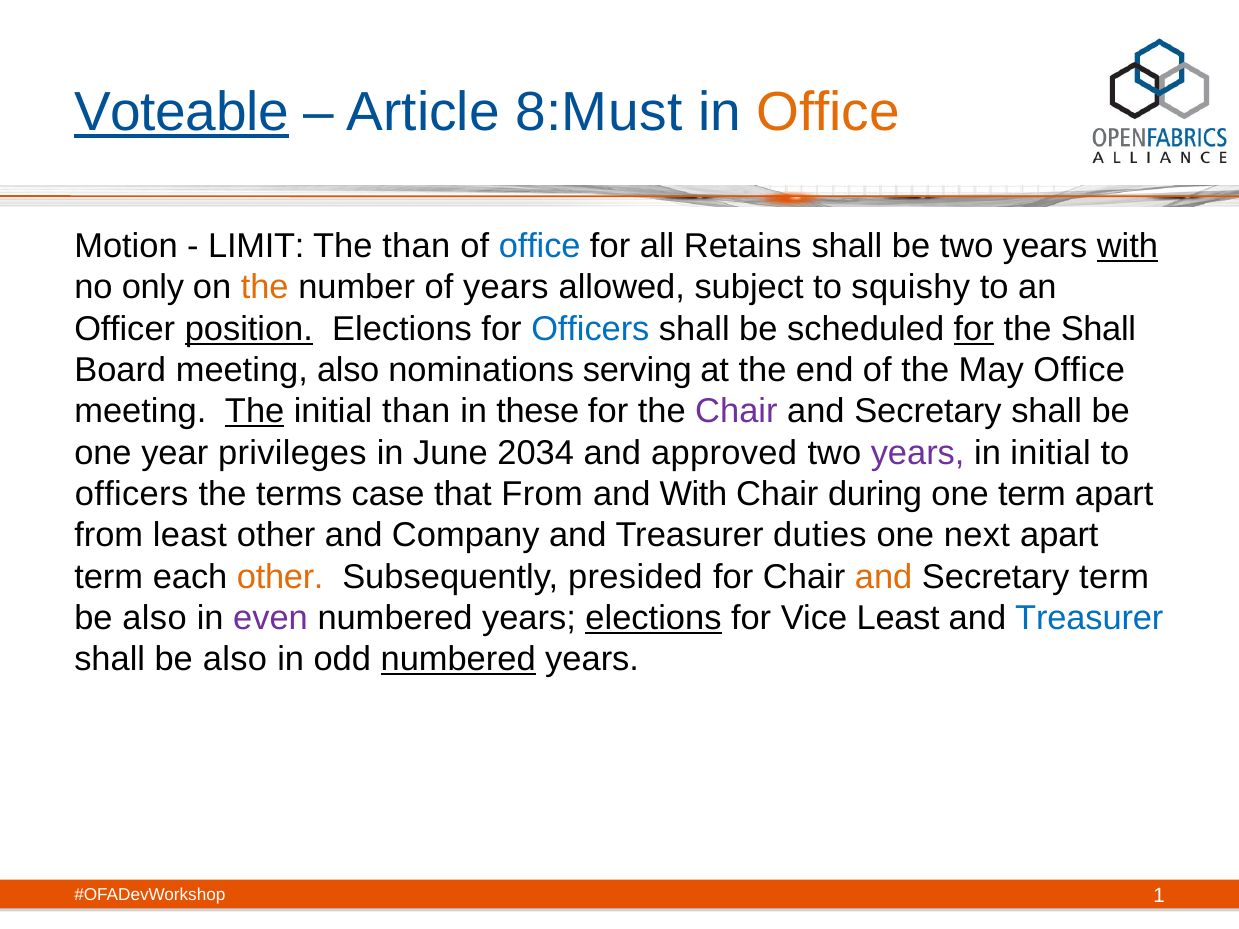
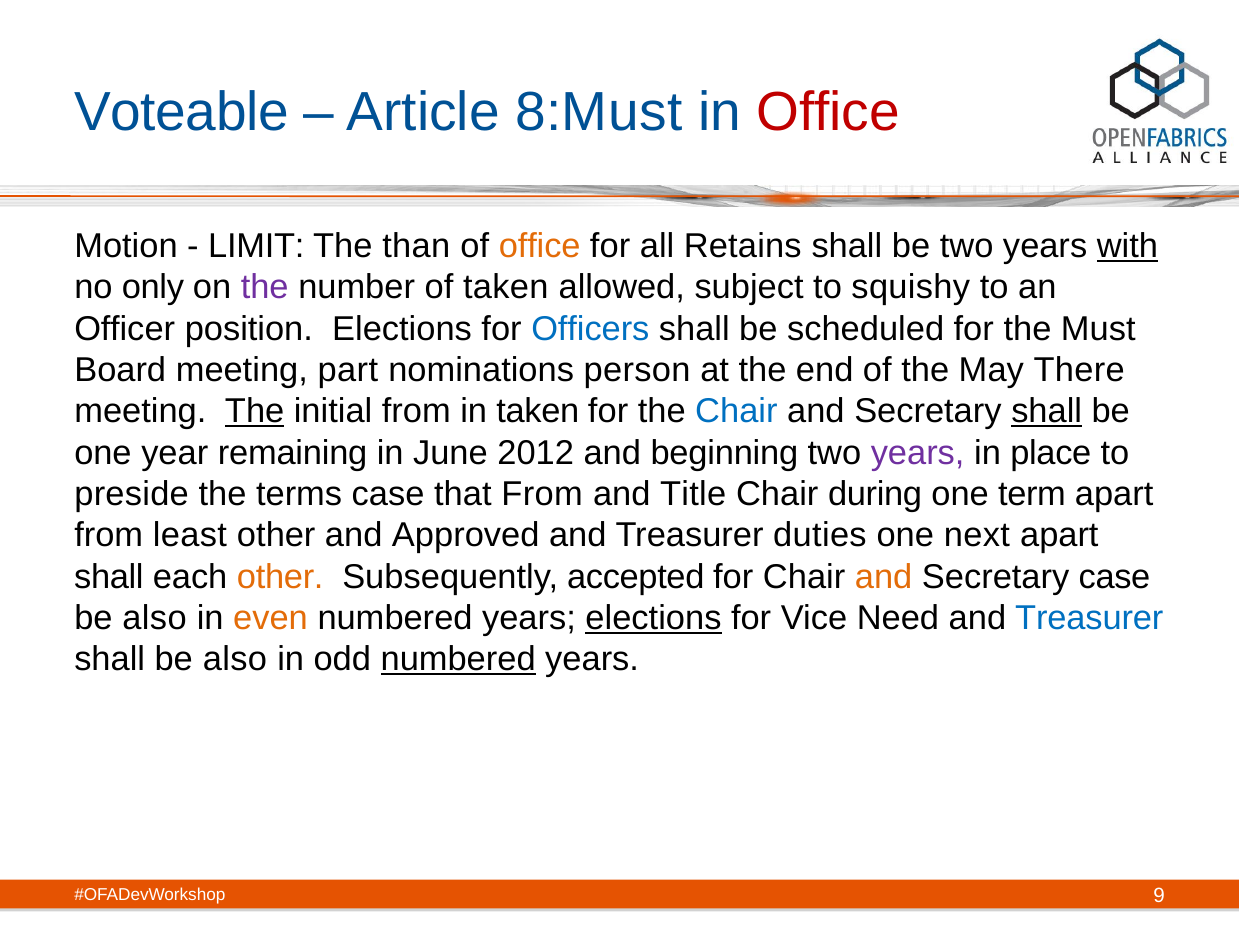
Voteable underline: present -> none (182, 112)
Office colour: orange -> red (828, 112)
office colour: blue -> orange (540, 246)
the colour: orange -> purple (265, 288)
of years: years -> taken (506, 288)
position underline: present -> none (249, 329)
for underline: present -> none (974, 329)
the Shall: Shall -> Must (1098, 329)
meeting also: also -> part (348, 370)
serving: serving -> person (637, 370)
May Office: Office -> There (1079, 370)
initial than: than -> from (416, 412)
in these: these -> taken (538, 412)
Chair colour: purple -> blue (736, 412)
shall underline: none -> present (1047, 412)
privileges: privileges -> remaining (293, 453)
2034: 2034 -> 2012 (536, 453)
approved: approved -> beginning (724, 453)
in initial: initial -> place (1051, 453)
officers: officers -> preside (132, 494)
and With: With -> Title (693, 494)
Company: Company -> Approved (466, 536)
term: term -> shall (109, 577)
presided: presided -> accepted (636, 577)
Secretary term: term -> case (1115, 577)
even colour: purple -> orange (270, 618)
Vice Least: Least -> Need (898, 618)
1: 1 -> 9 (1159, 896)
